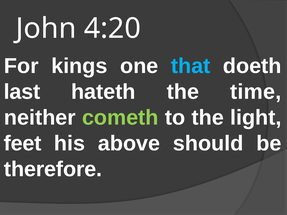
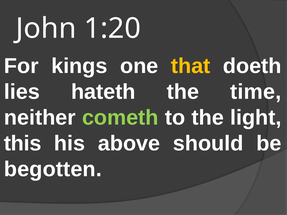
4:20: 4:20 -> 1:20 (112, 29)
that colour: light blue -> yellow (191, 66)
last: last -> lies (22, 92)
feet: feet -> this (23, 144)
therefore: therefore -> begotten (53, 169)
